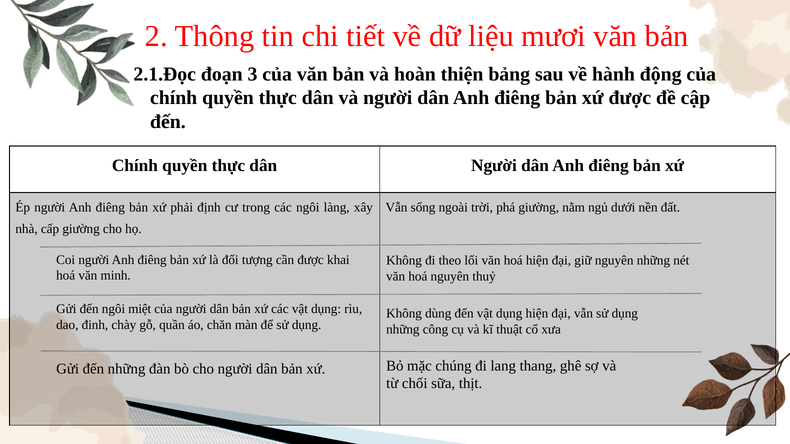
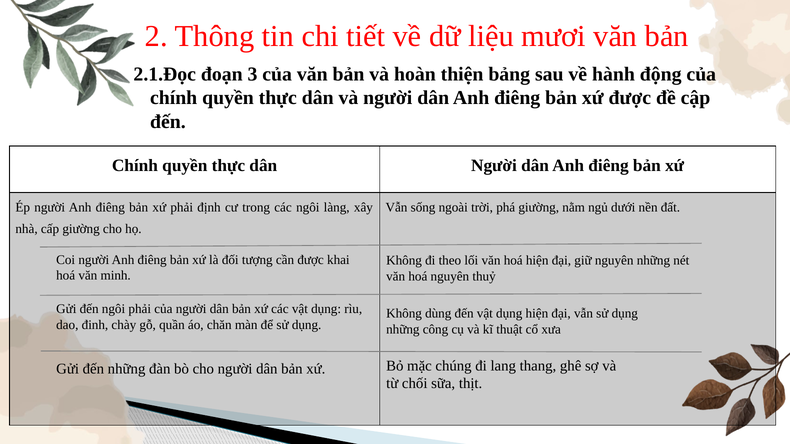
ngôi miệt: miệt -> phải (140, 309)
